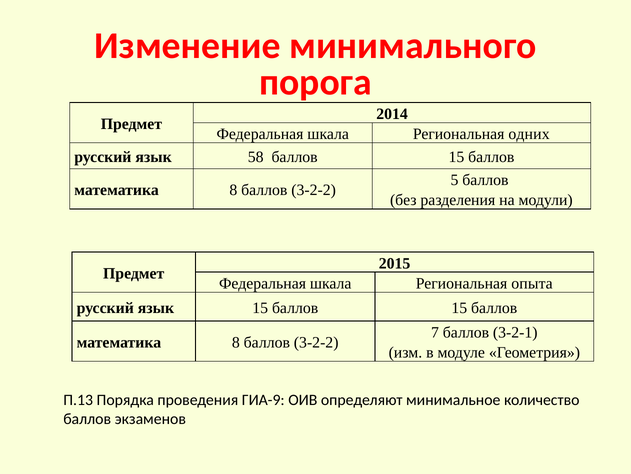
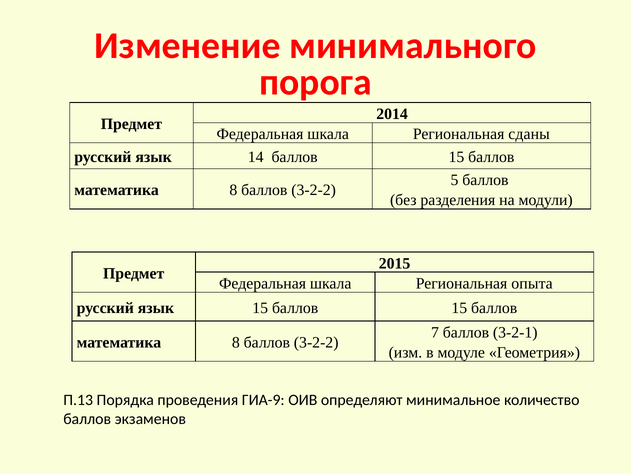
одних: одних -> сданы (529, 134)
58: 58 -> 14 (256, 157)
